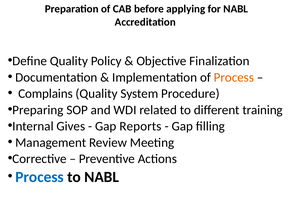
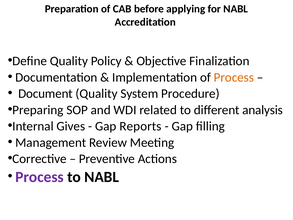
Complains: Complains -> Document (45, 94)
training: training -> analysis (263, 110)
Process colour: blue -> purple (40, 177)
